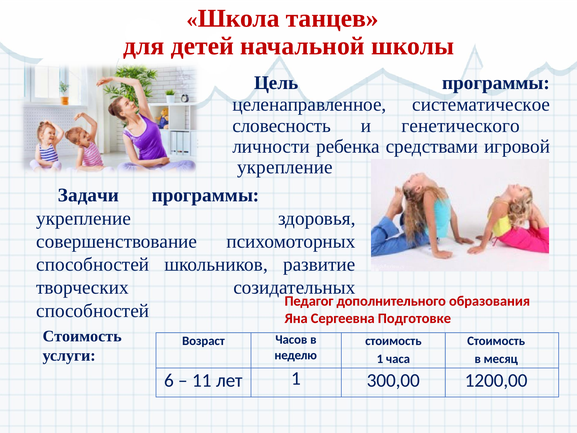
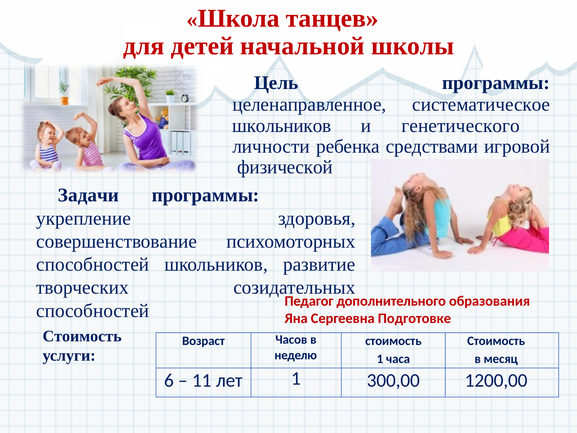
словесность: словесность -> школьников (282, 126)
укрепление: укрепление -> физической (285, 167)
